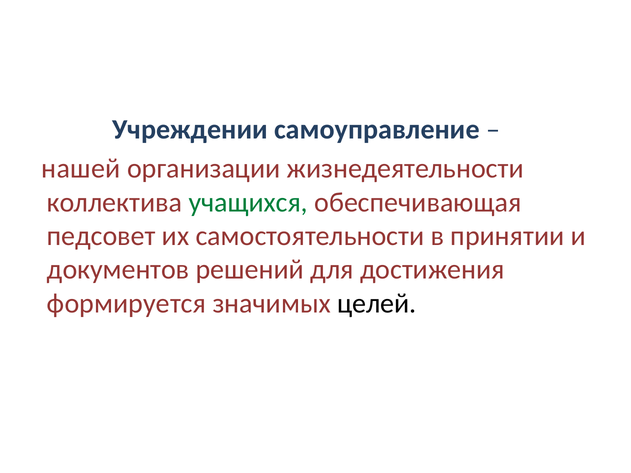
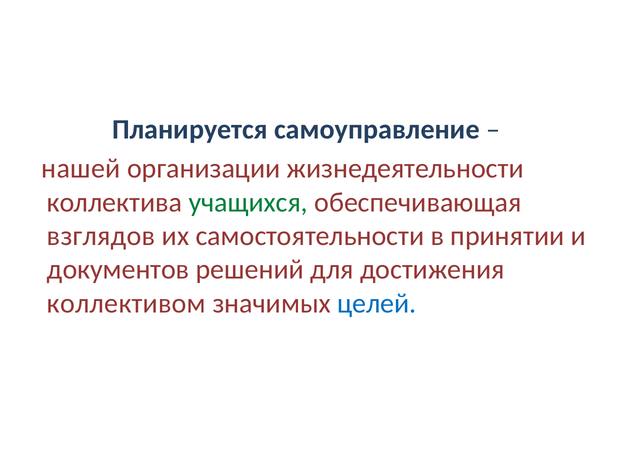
Учреждении: Учреждении -> Планируется (190, 129)
педсовет: педсовет -> взглядов (101, 236)
формируется: формируется -> коллективом (126, 303)
целей colour: black -> blue (377, 303)
